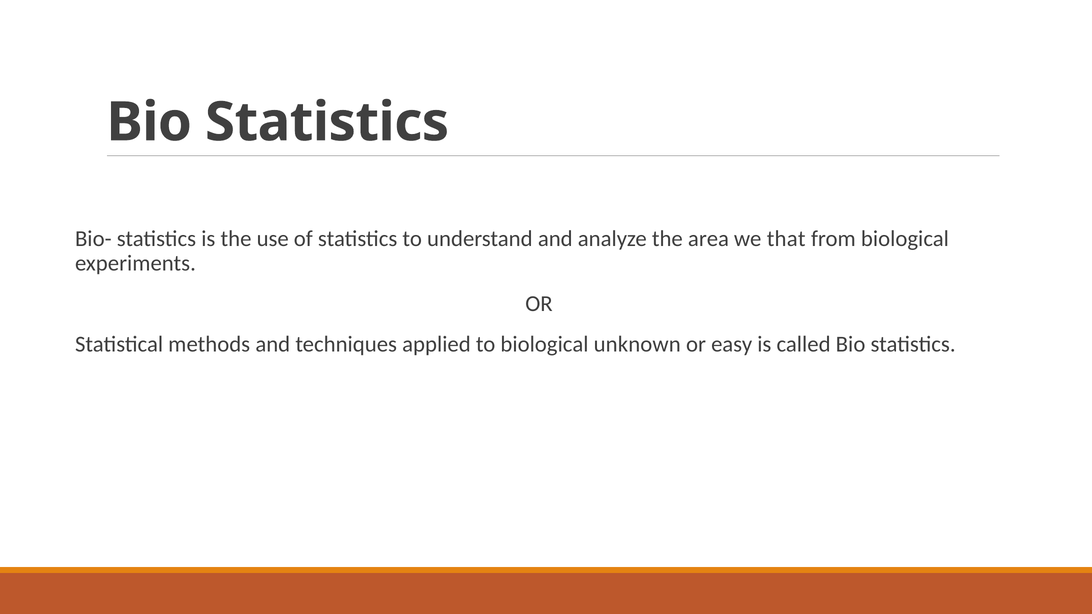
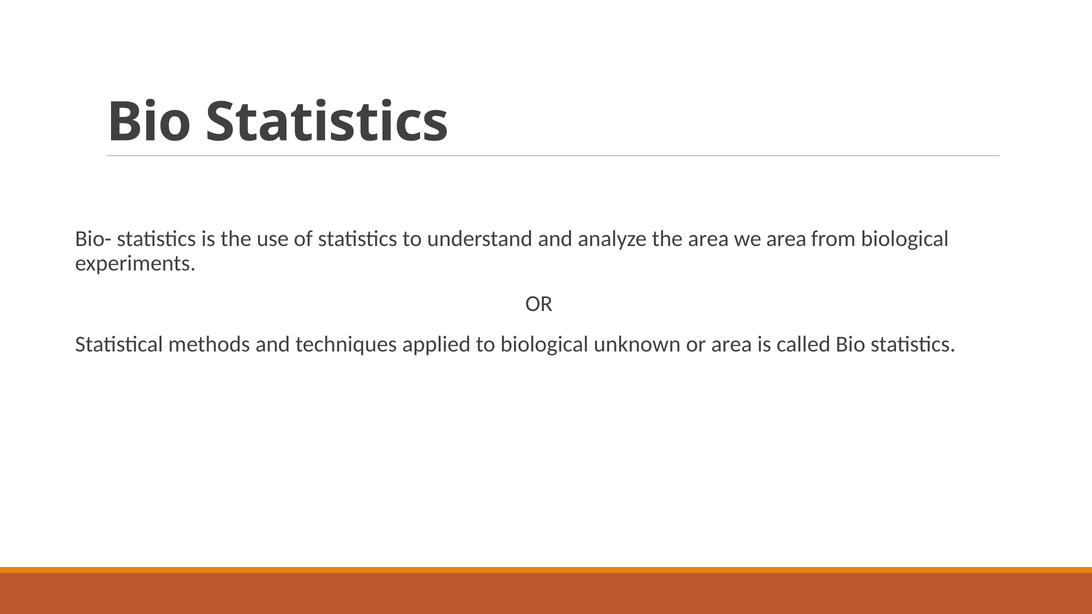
we that: that -> area (786, 239)
or easy: easy -> area (732, 344)
